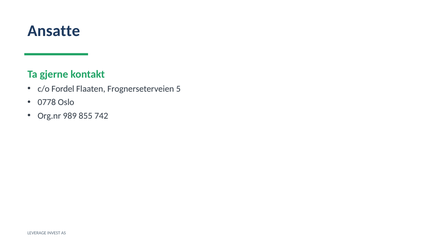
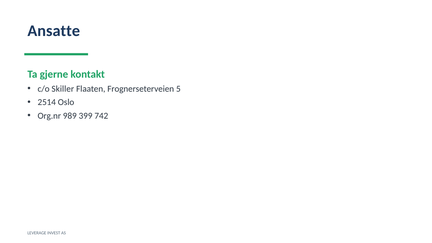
Fordel: Fordel -> Skiller (63, 89)
0778: 0778 -> 2514 (47, 102)
855: 855 -> 399 (86, 116)
